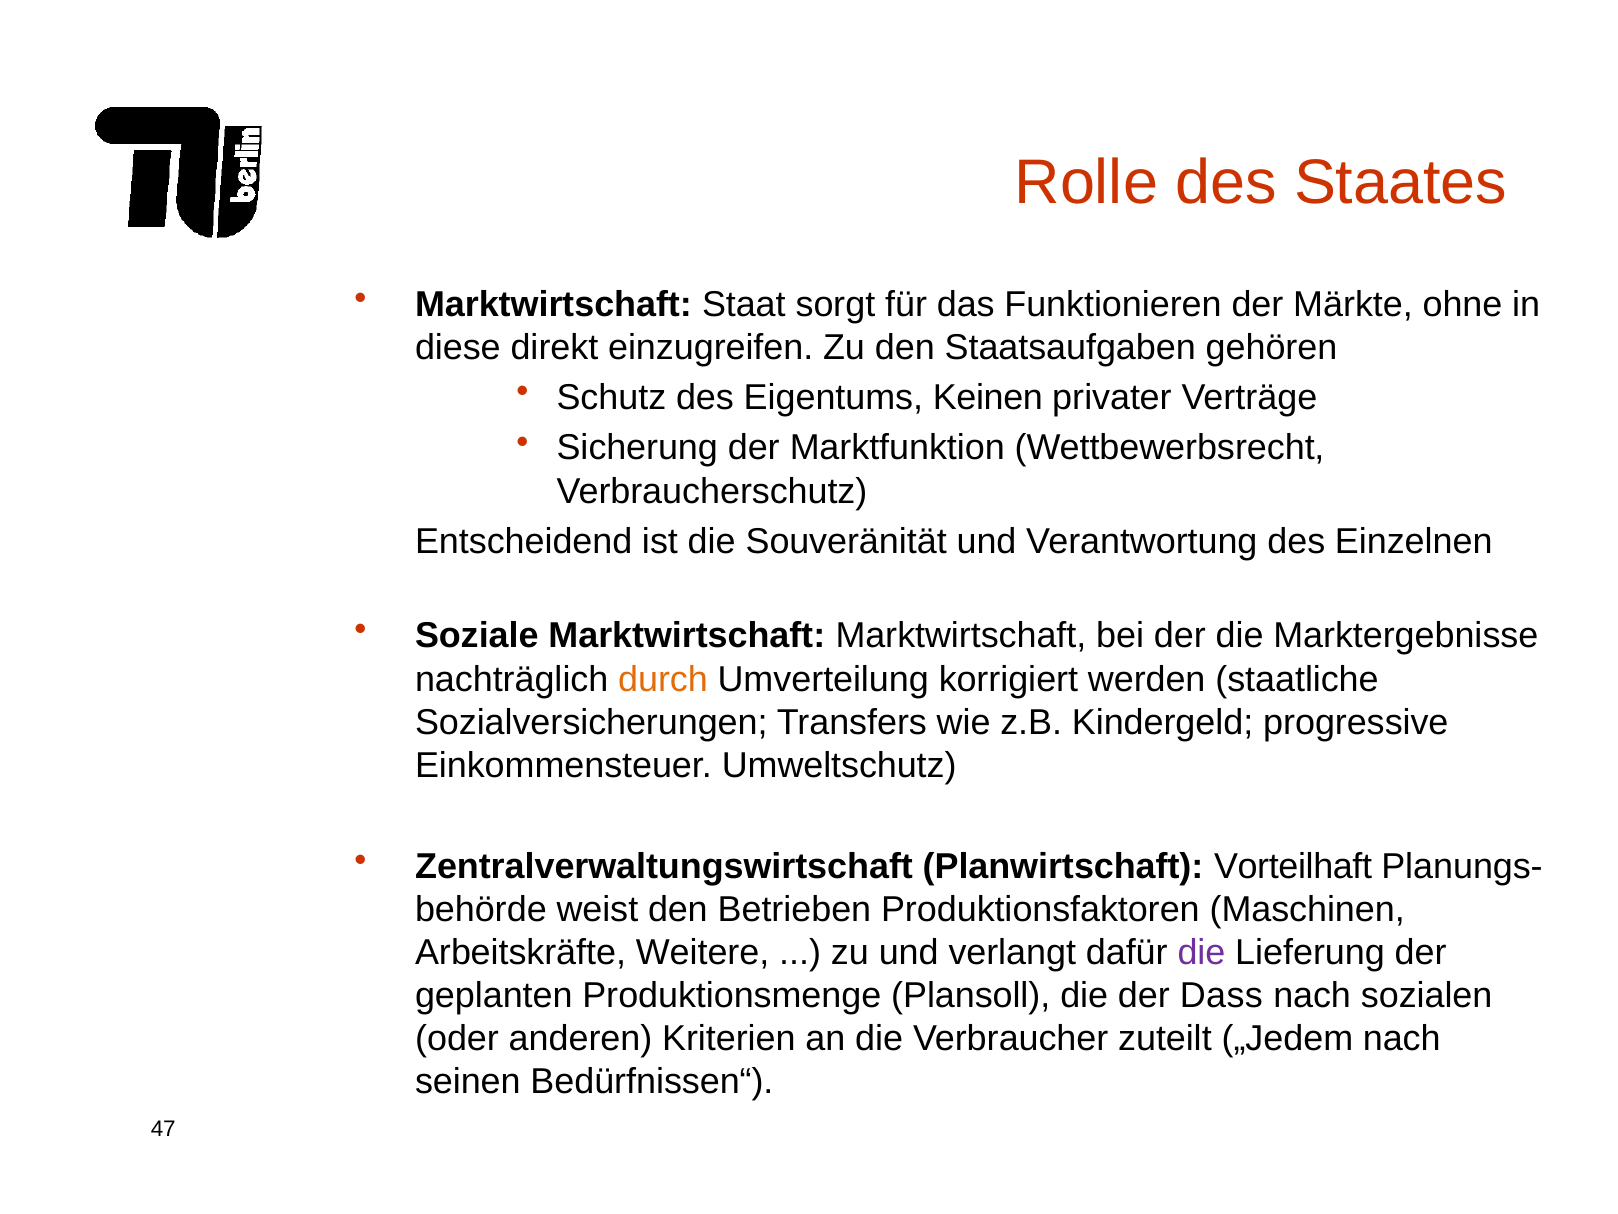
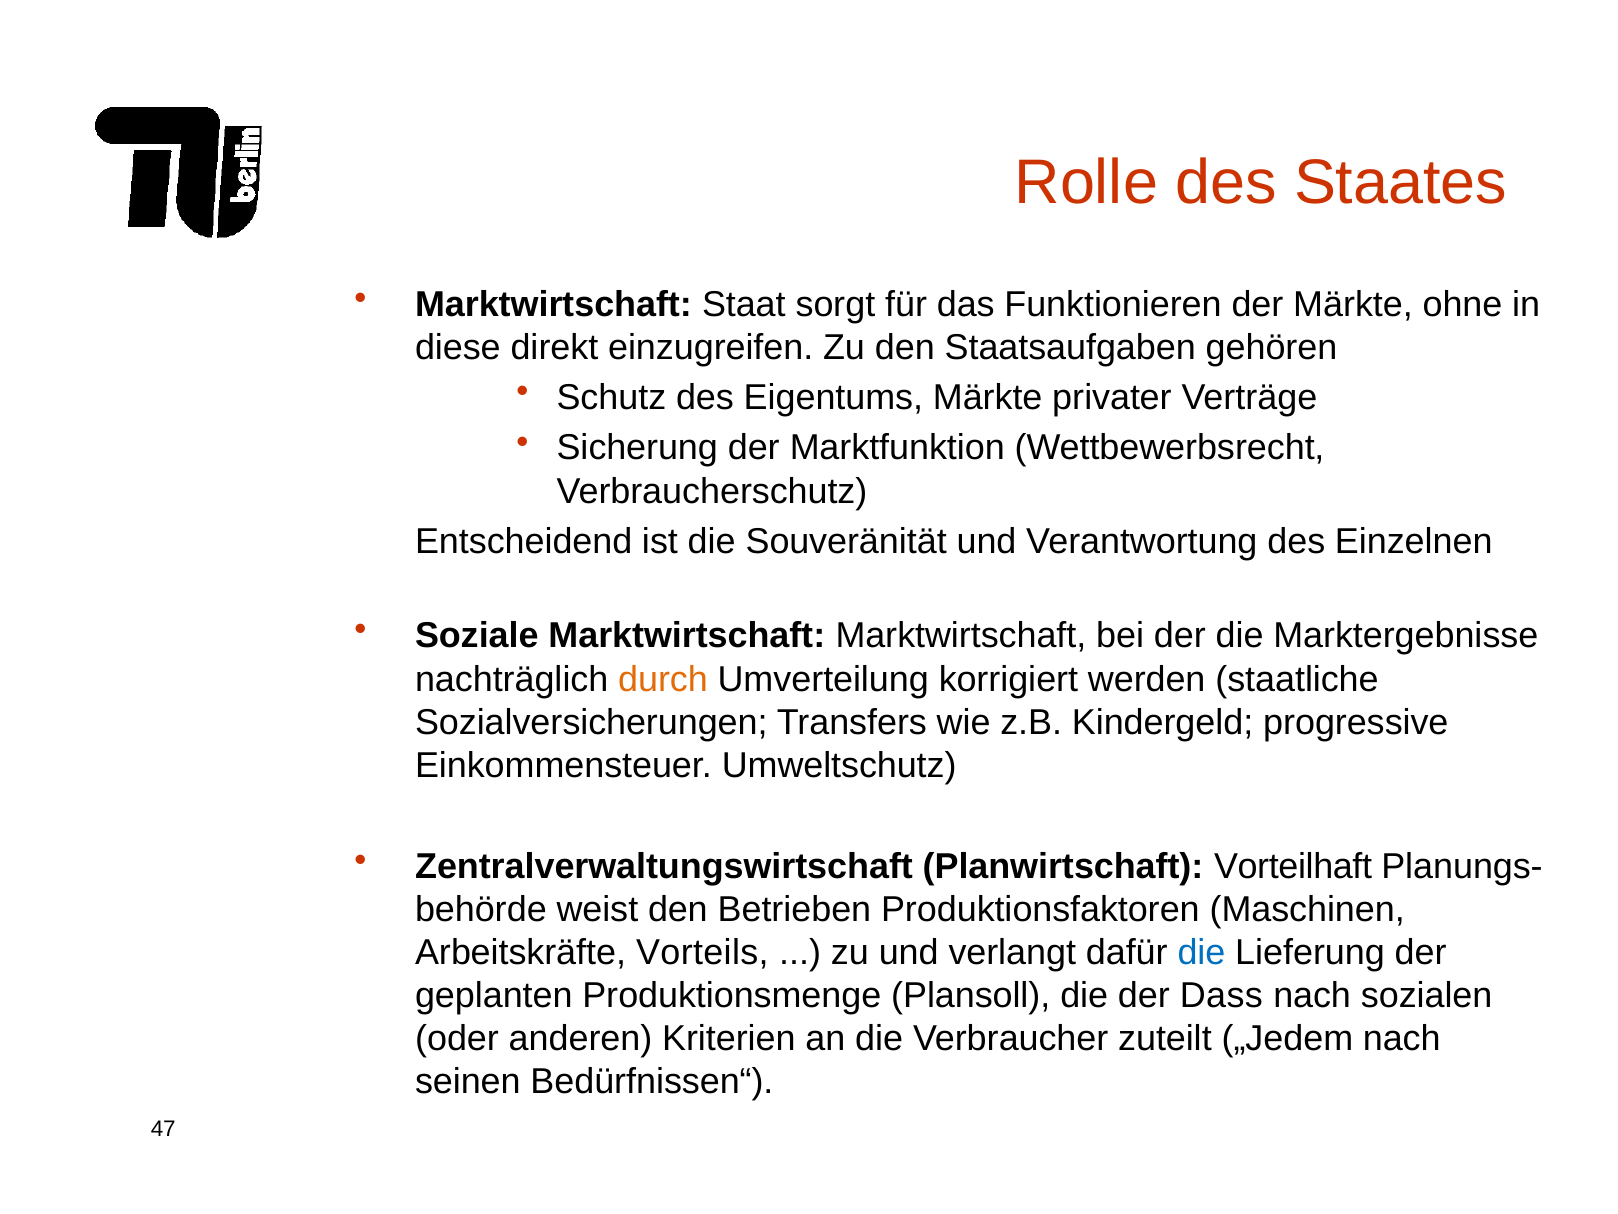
Eigentums Keinen: Keinen -> Märkte (988, 398)
Weitere: Weitere -> Vorteils (702, 952)
die colour: purple -> blue (1201, 952)
